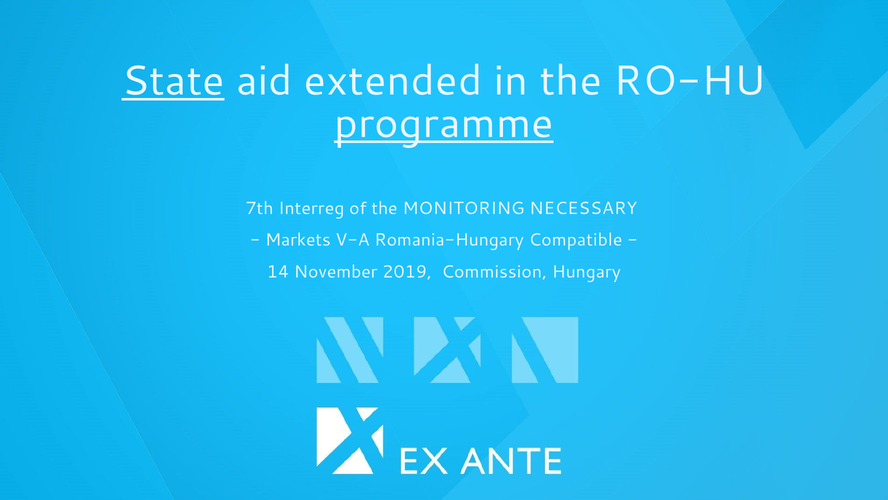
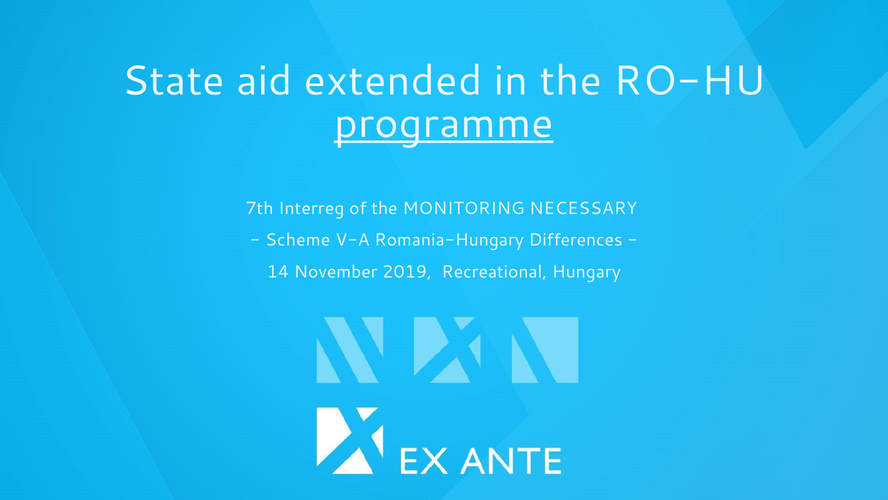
State underline: present -> none (173, 81)
Markets: Markets -> Scheme (298, 240)
Compatible: Compatible -> Differences (576, 240)
Commission: Commission -> Recreational (494, 272)
